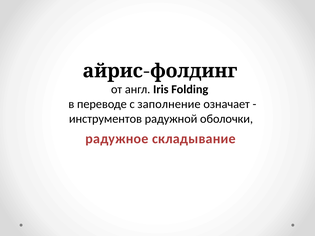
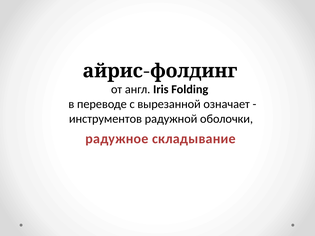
заполнение: заполнение -> вырезанной (169, 104)
